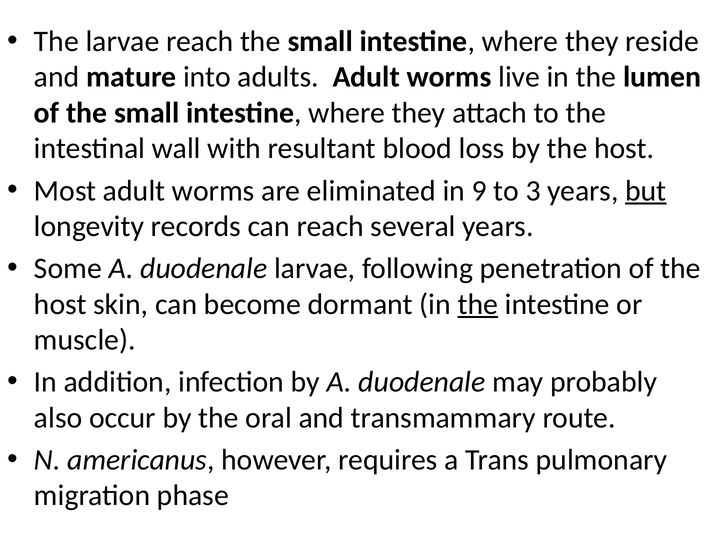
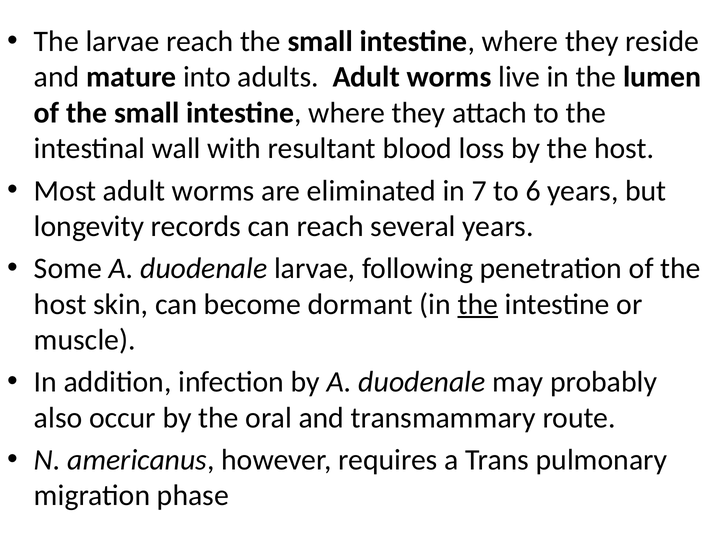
9: 9 -> 7 (479, 191)
3: 3 -> 6 (533, 191)
but underline: present -> none (646, 191)
